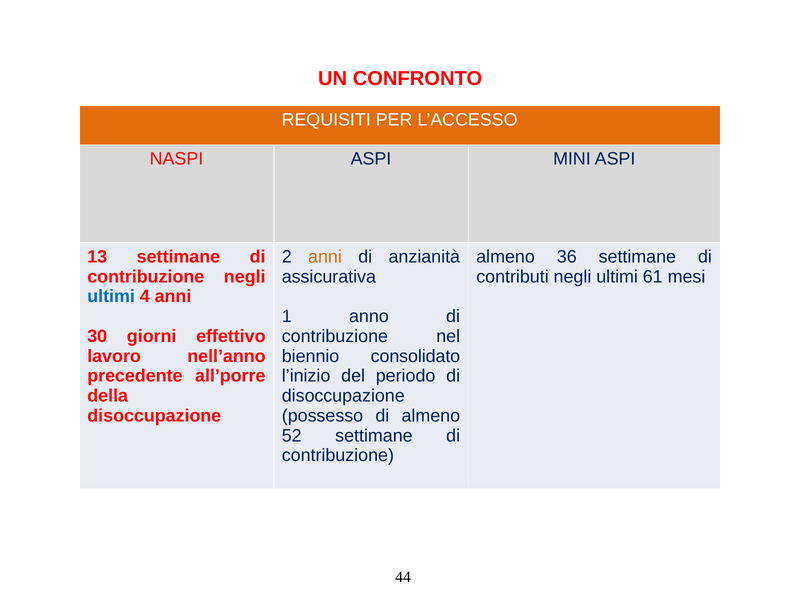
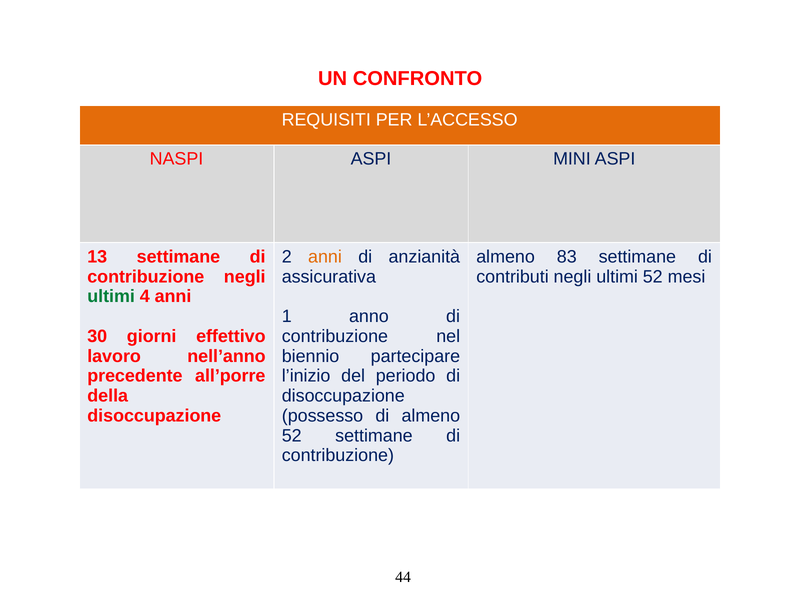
36: 36 -> 83 (567, 257)
ultimi 61: 61 -> 52 (653, 277)
ultimi colour: blue -> green (111, 297)
consolidato: consolidato -> partecipare (415, 356)
